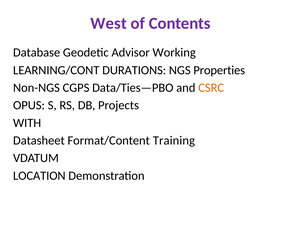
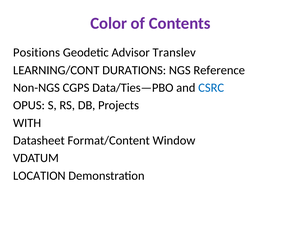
West: West -> Color (109, 23)
Database: Database -> Positions (37, 53)
Working: Working -> Translev (174, 53)
Properties: Properties -> Reference (219, 70)
CSRC colour: orange -> blue (211, 88)
Training: Training -> Window (174, 140)
